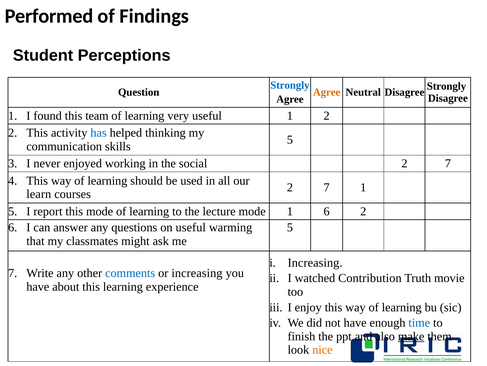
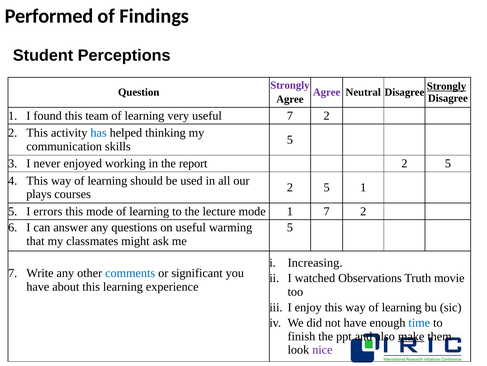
Strongly colour: blue -> purple (290, 85)
Strongly underline: none -> present (447, 86)
Agree colour: orange -> purple (327, 92)
useful 1: 1 -> 7 (290, 115)
social: social -> report (193, 163)
7: 7 -> 5 (448, 163)
7: 7 -> 5 (327, 187)
learn: learn -> plays (39, 194)
report: report -> errors (48, 211)
1 6: 6 -> 7 (327, 211)
or increasing: increasing -> significant (197, 273)
Contribution: Contribution -> Observations (370, 278)
nice colour: orange -> purple (322, 349)
